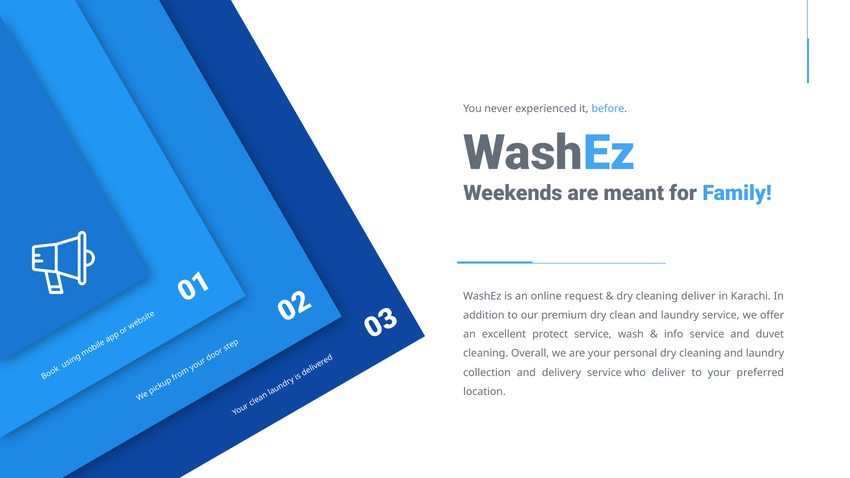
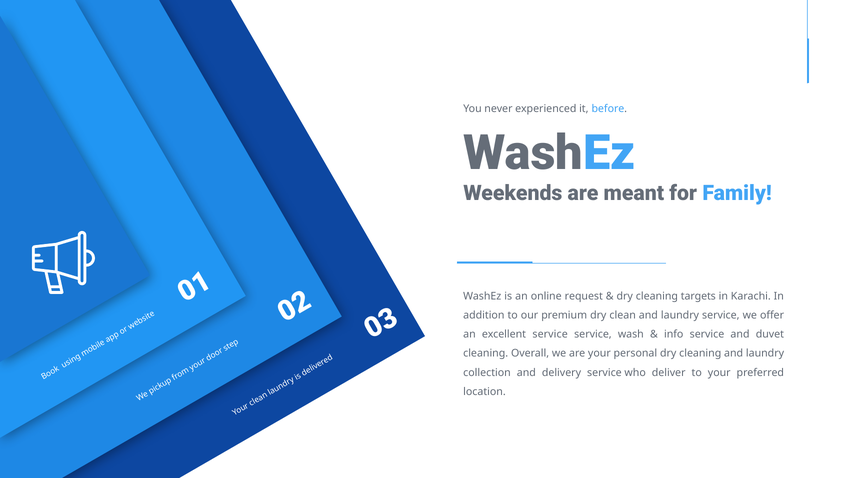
cleaning deliver: deliver -> targets (698, 296)
excellent protect: protect -> service (550, 334)
